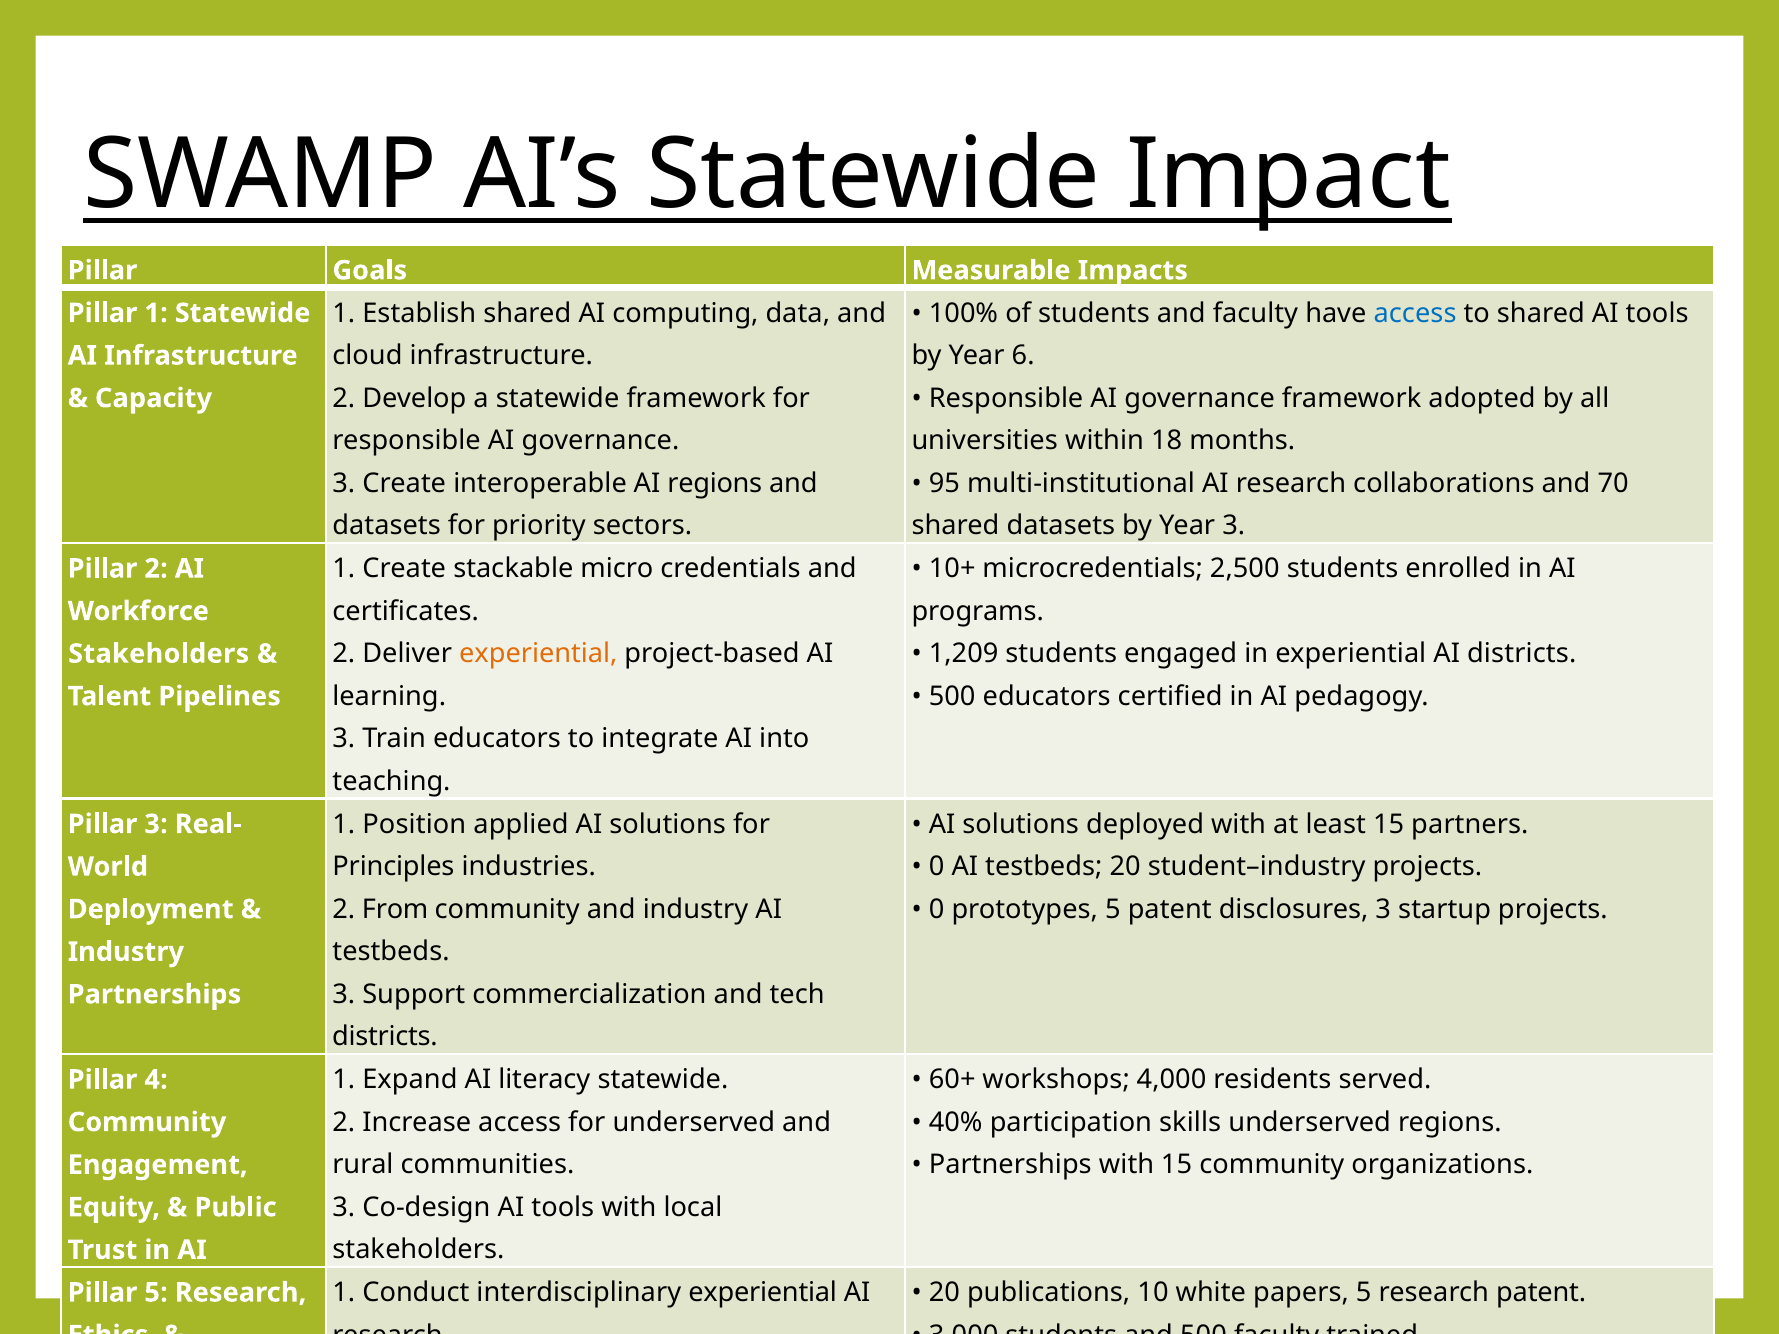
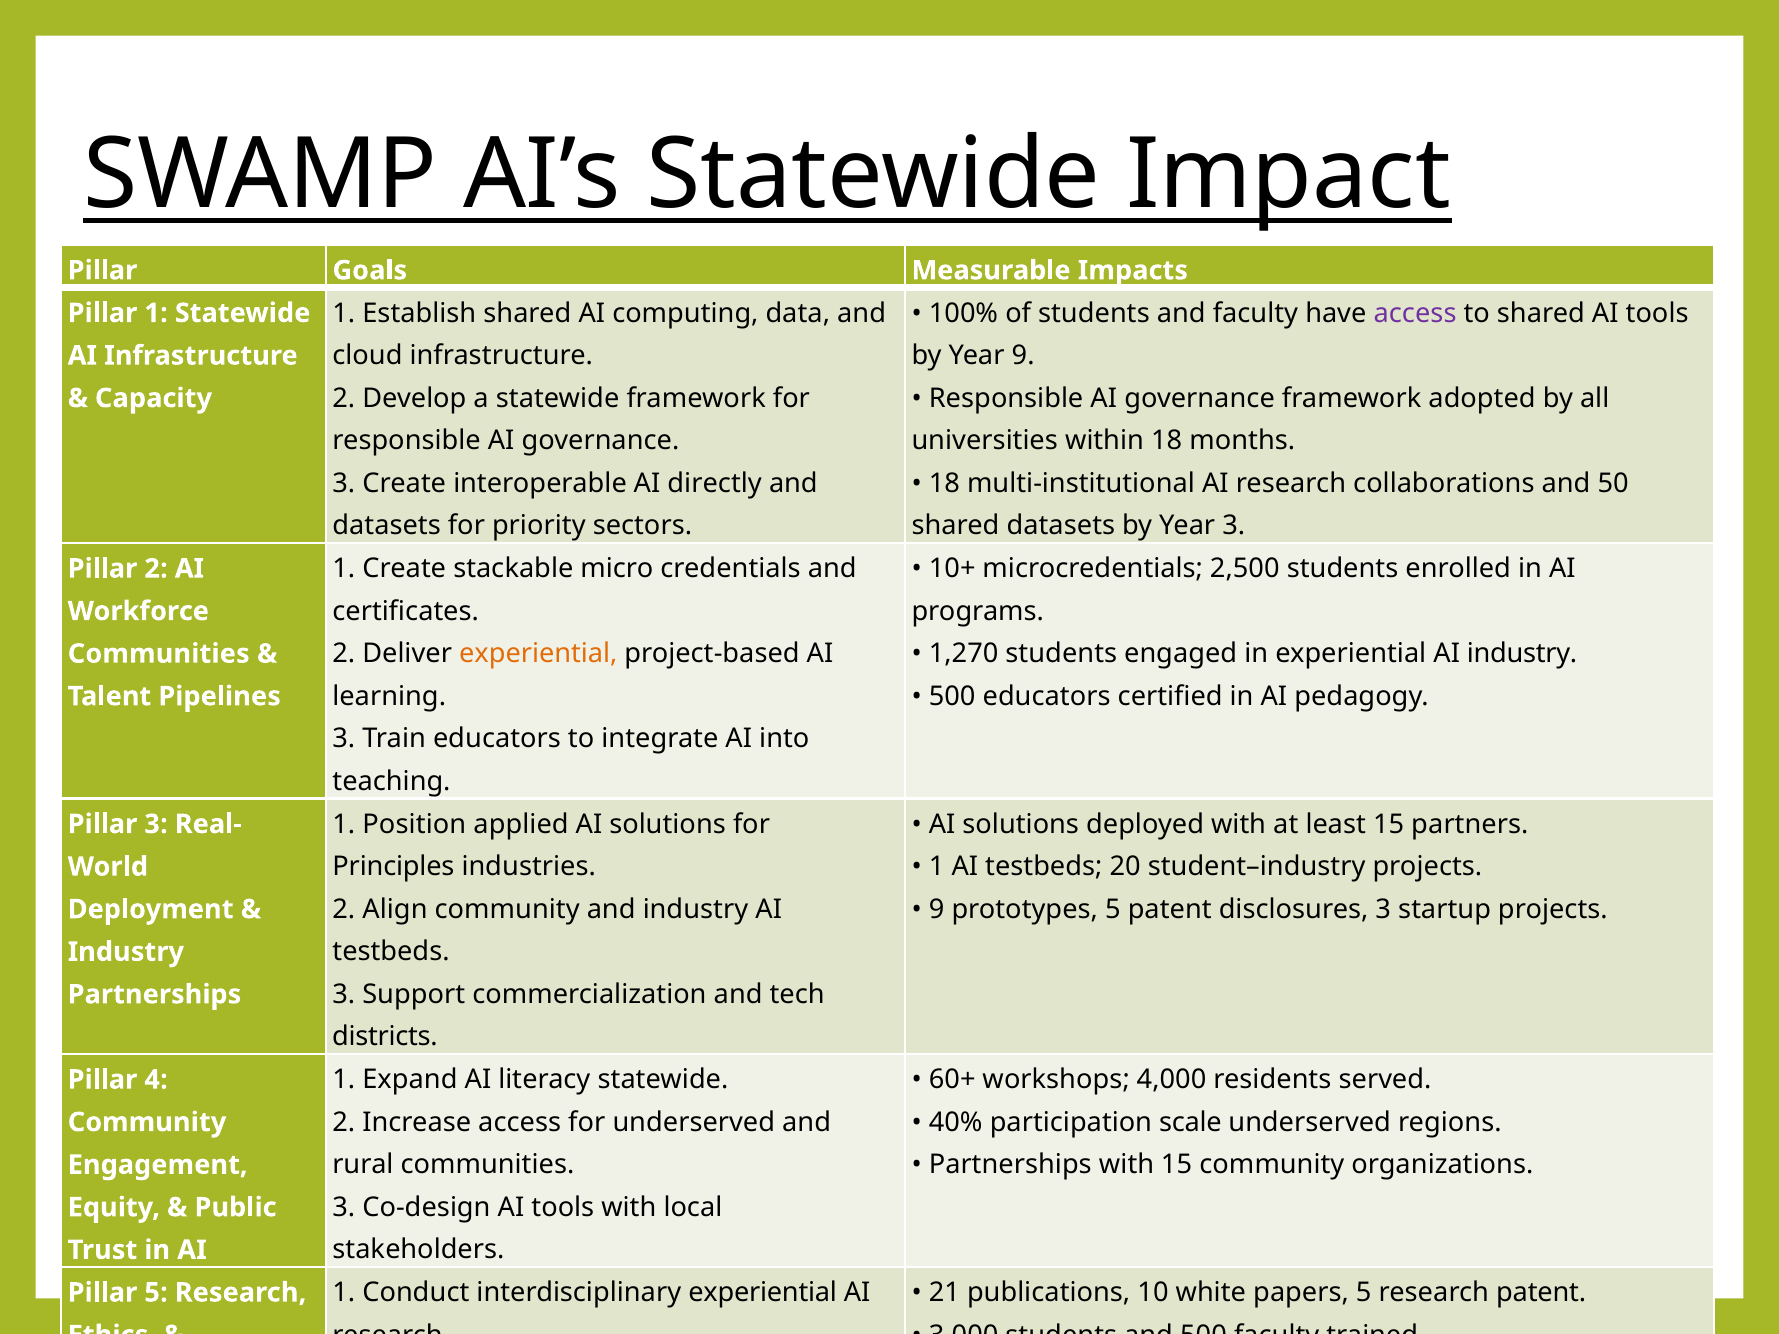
access colour: blue -> purple (1415, 313)
Year 6: 6 -> 9 (1023, 356)
AI regions: regions -> directly (715, 483)
95: 95 -> 18 (944, 483)
70: 70 -> 50 (1613, 483)
1,209: 1,209 -> 1,270 (964, 654)
AI districts: districts -> industry (1522, 654)
Stakeholders: Stakeholders -> Communities (159, 654)
0: 0 -> 1 (937, 867)
From: From -> Align (395, 909)
0: 0 -> 9 (937, 909)
skills: skills -> scale (1190, 1122)
20: 20 -> 21 (944, 1293)
